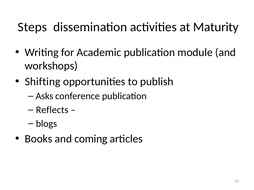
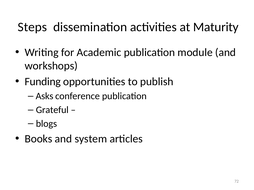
Shifting: Shifting -> Funding (43, 82)
Reflects: Reflects -> Grateful (52, 110)
coming: coming -> system (91, 139)
